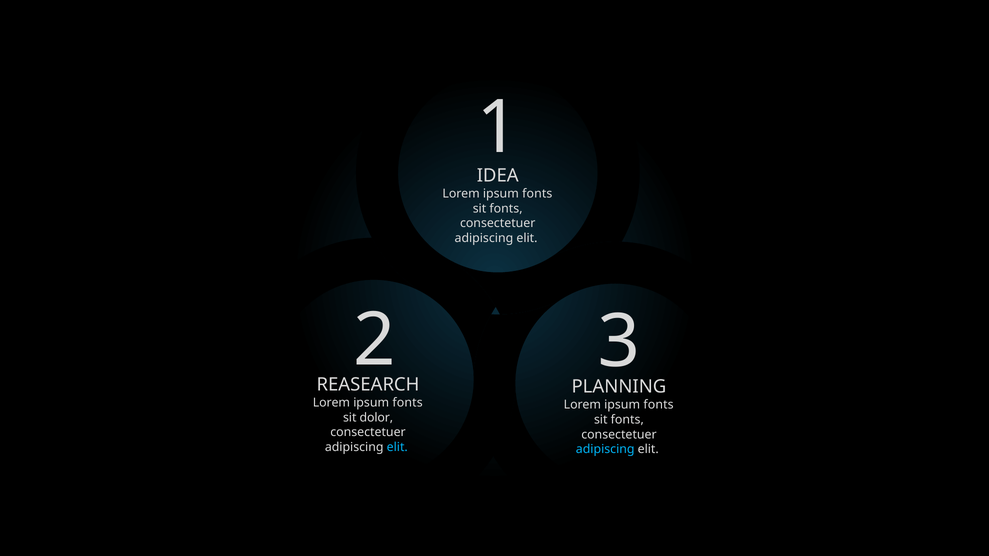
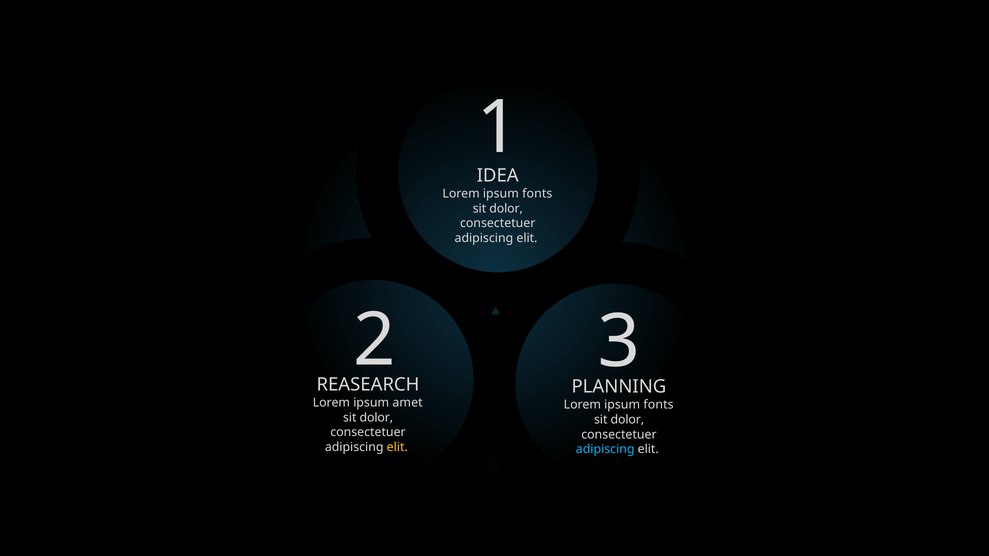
fonts: fonts -> dolor (506, 209)
fonts: fonts -> amet (408, 403)
fonts: fonts -> dolor (627, 420)
elit colour: light blue -> yellow (397, 447)
